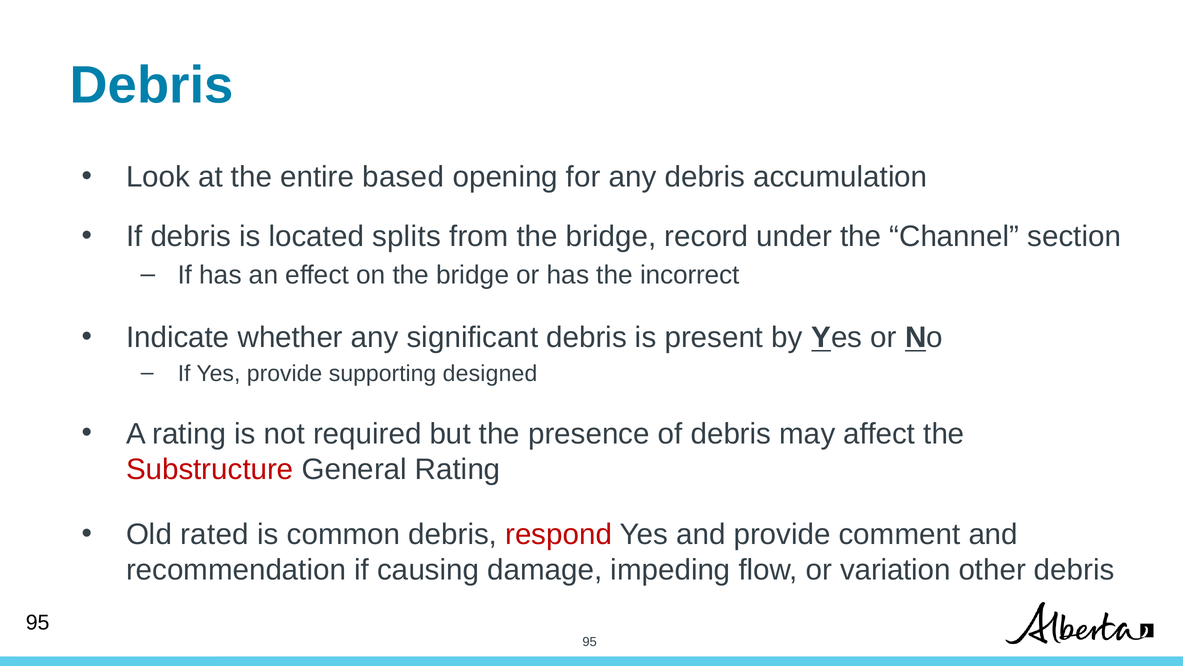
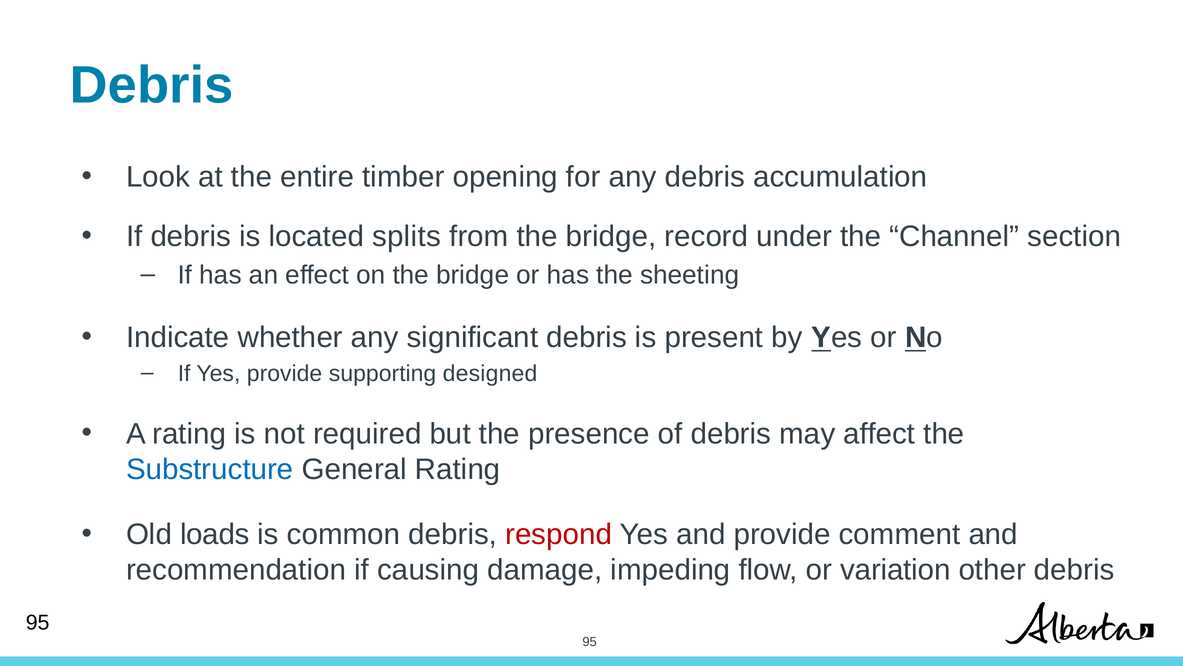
based: based -> timber (403, 177)
incorrect: incorrect -> sheeting (690, 275)
Substructure colour: red -> blue (210, 469)
rated: rated -> loads (215, 534)
